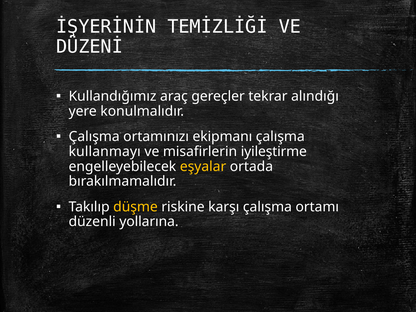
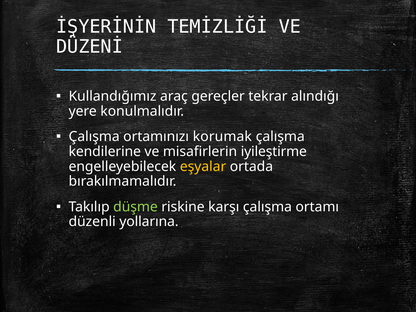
ekipmanı: ekipmanı -> korumak (222, 137)
kullanmayı: kullanmayı -> kendilerine (105, 151)
düşme colour: yellow -> light green (135, 207)
